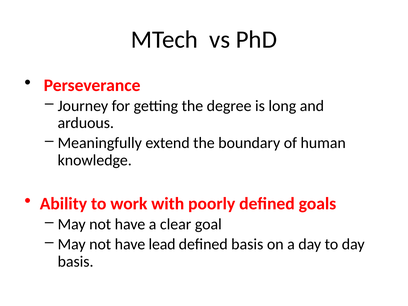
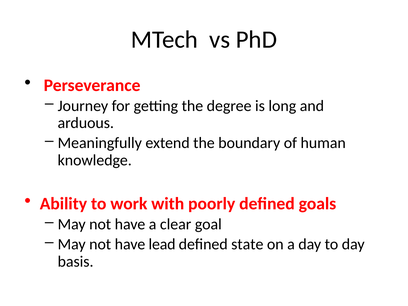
defined basis: basis -> state (247, 244)
